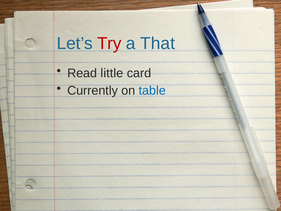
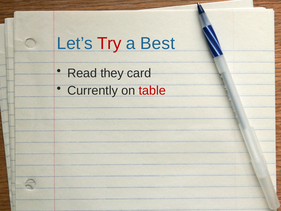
That: That -> Best (158, 43)
little: little -> they (112, 73)
table colour: blue -> red (152, 90)
